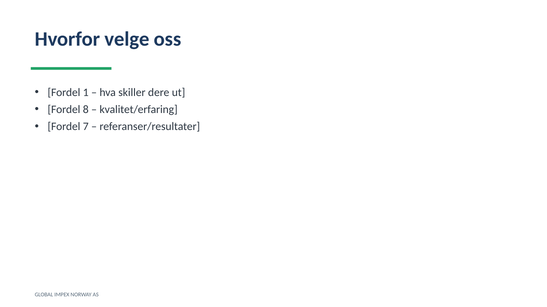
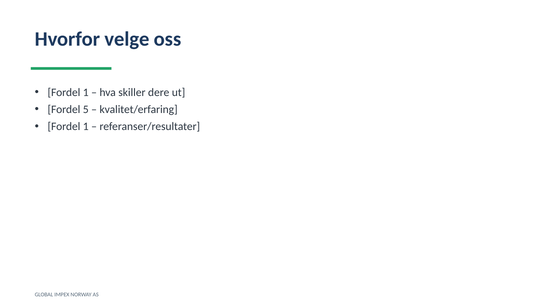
8: 8 -> 5 (86, 110)
7: 7 -> 1 (86, 127)
